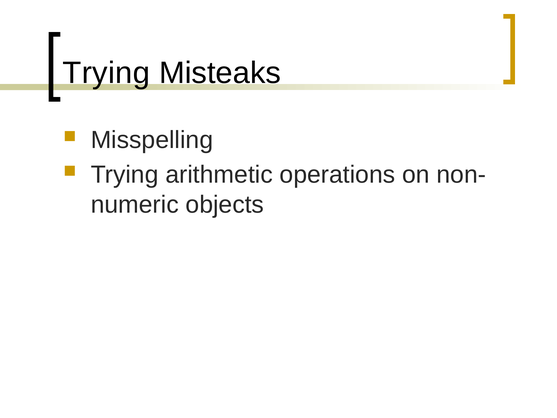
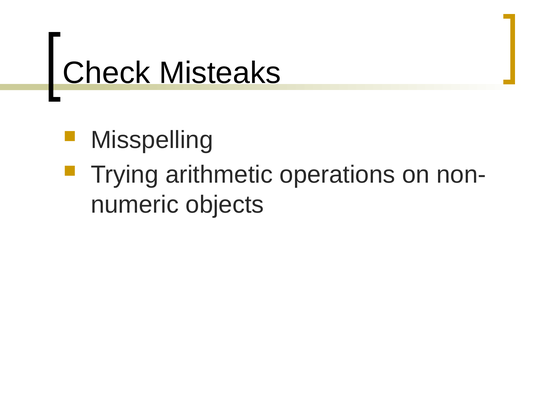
Trying: Trying -> Check (106, 73)
